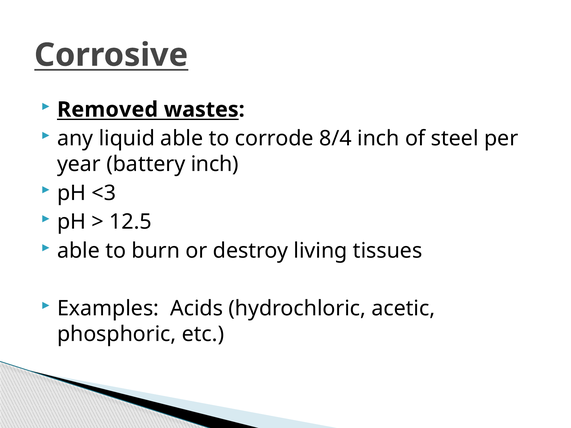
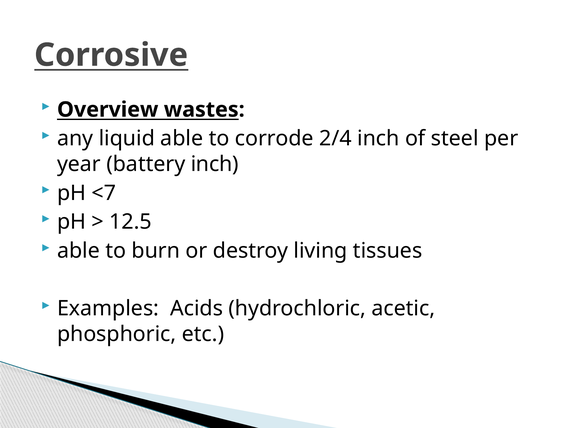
Removed: Removed -> Overview (108, 110)
8/4: 8/4 -> 2/4 (335, 139)
<3: <3 -> <7 (104, 193)
